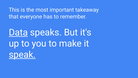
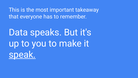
Data underline: present -> none (18, 32)
